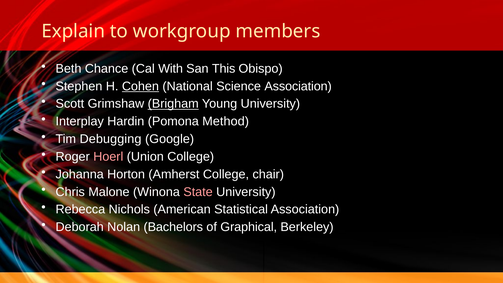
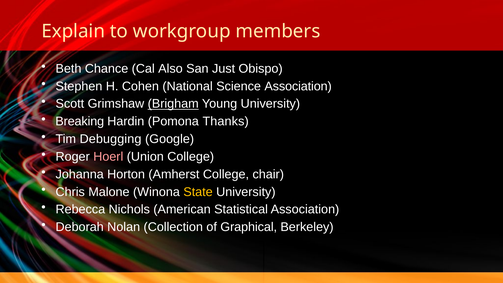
With: With -> Also (170, 69)
This: This -> Just (224, 69)
Cohen underline: present -> none (140, 86)
Interplay: Interplay -> Breaking (80, 121)
Method: Method -> Thanks (226, 121)
State colour: pink -> yellow (198, 192)
Bachelors: Bachelors -> Collection (173, 227)
